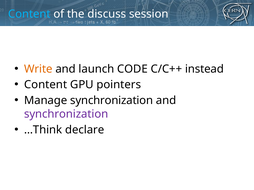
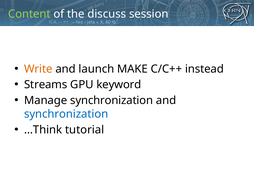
Content colour: light blue -> light green (29, 14)
CODE: CODE -> MAKE (132, 69)
Content: Content -> Streams (46, 85)
pointers: pointers -> keyword (119, 85)
synchronization colour: purple -> blue (66, 114)
declare: declare -> tutorial (85, 130)
